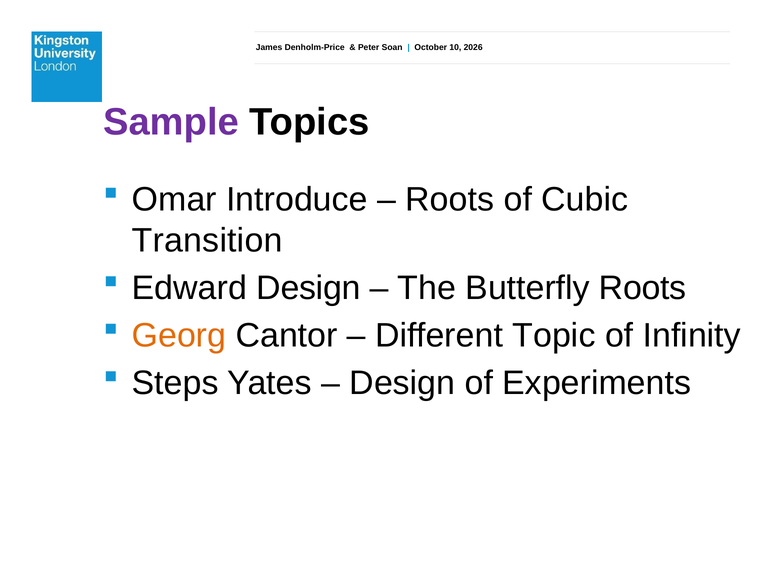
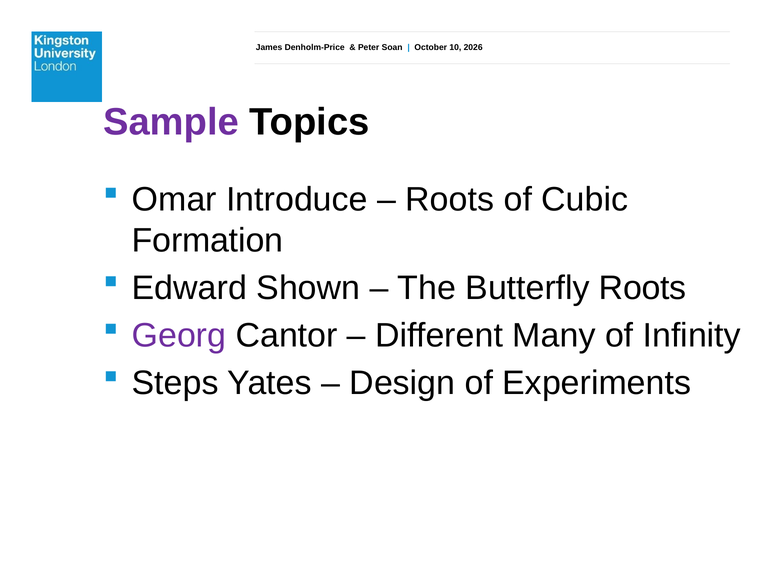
Transition: Transition -> Formation (207, 240)
Edward Design: Design -> Shown (308, 288)
Georg colour: orange -> purple (179, 336)
Topic: Topic -> Many (554, 336)
